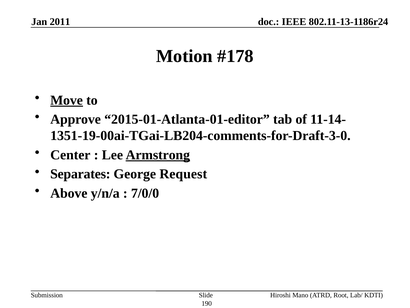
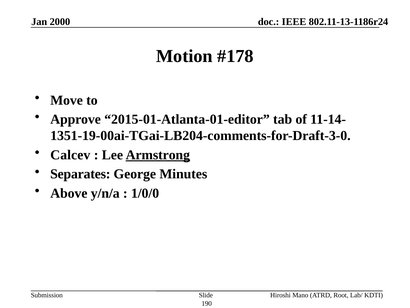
2011: 2011 -> 2000 (60, 22)
Move underline: present -> none (67, 100)
Center: Center -> Calcev (70, 155)
Request: Request -> Minutes (183, 174)
7/0/0: 7/0/0 -> 1/0/0 (145, 193)
